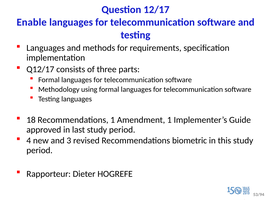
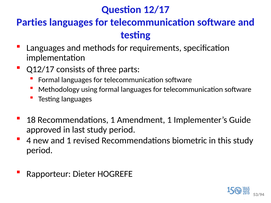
Enable: Enable -> Parties (32, 22)
and 3: 3 -> 1 (69, 141)
